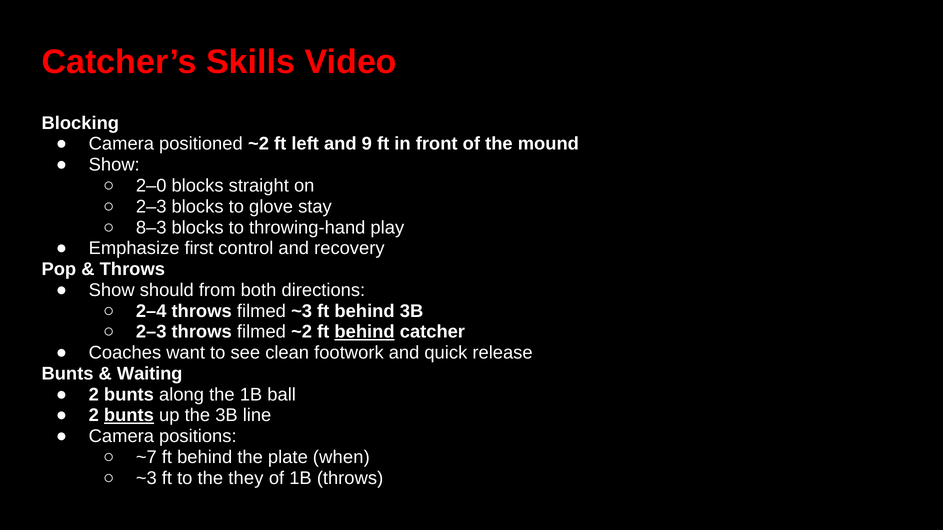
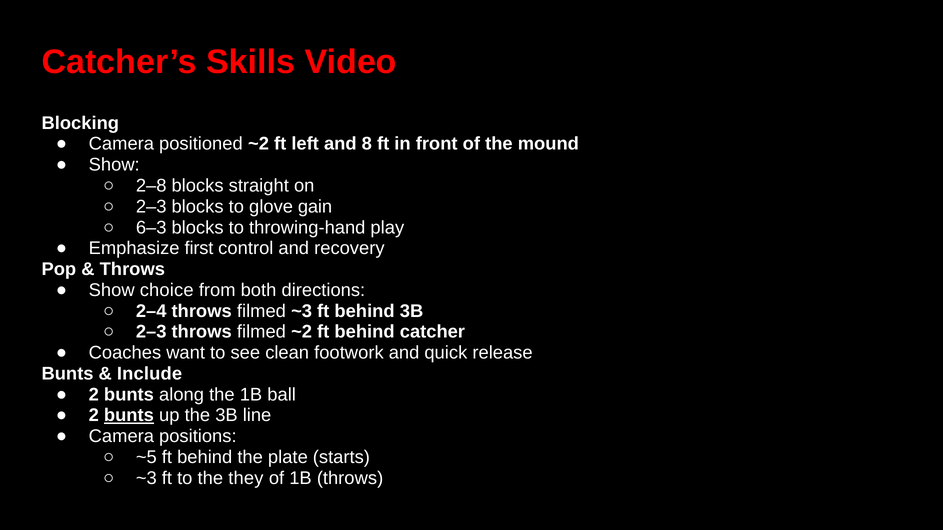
9: 9 -> 8 (367, 144)
2–0: 2–0 -> 2–8 (151, 186)
stay: stay -> gain (315, 207)
8–3: 8–3 -> 6–3 (151, 228)
should: should -> choice (167, 290)
behind underline: present -> none (365, 332)
Waiting: Waiting -> Include (150, 374)
~7: ~7 -> ~5 (146, 458)
when: when -> starts (341, 458)
